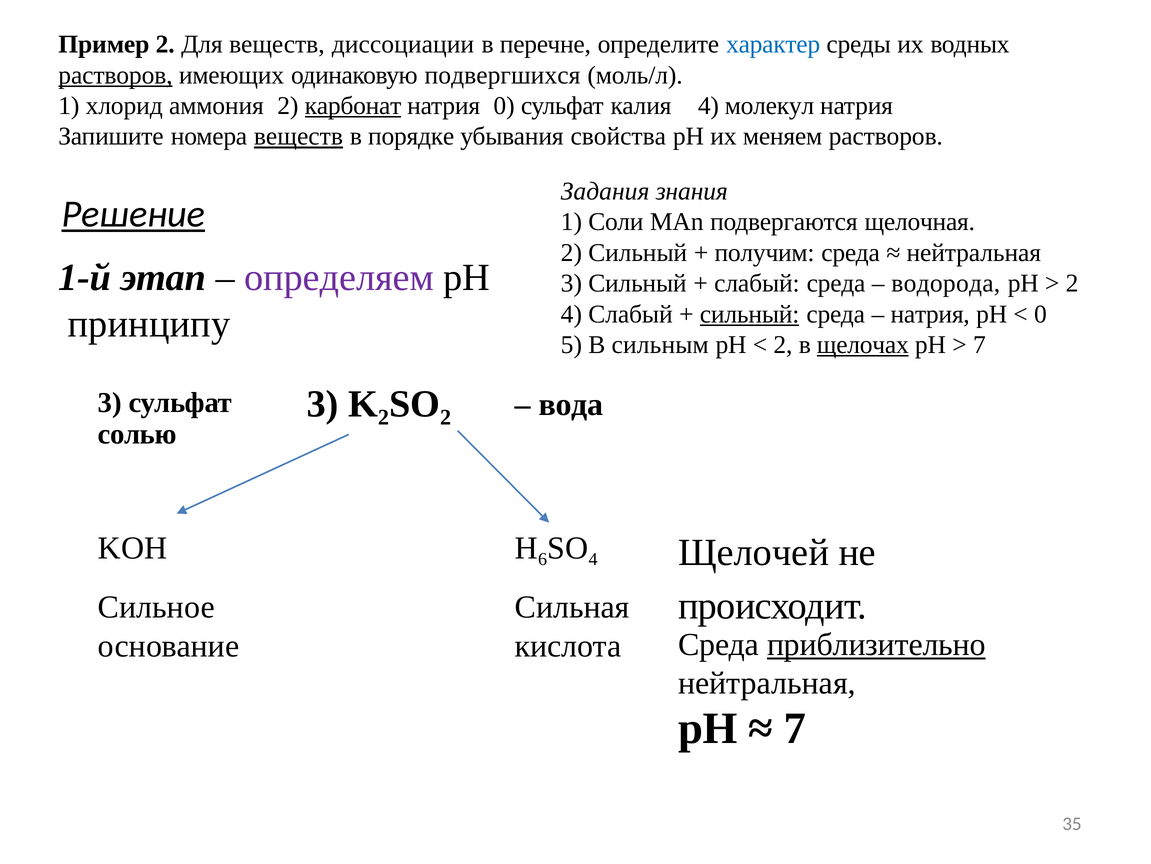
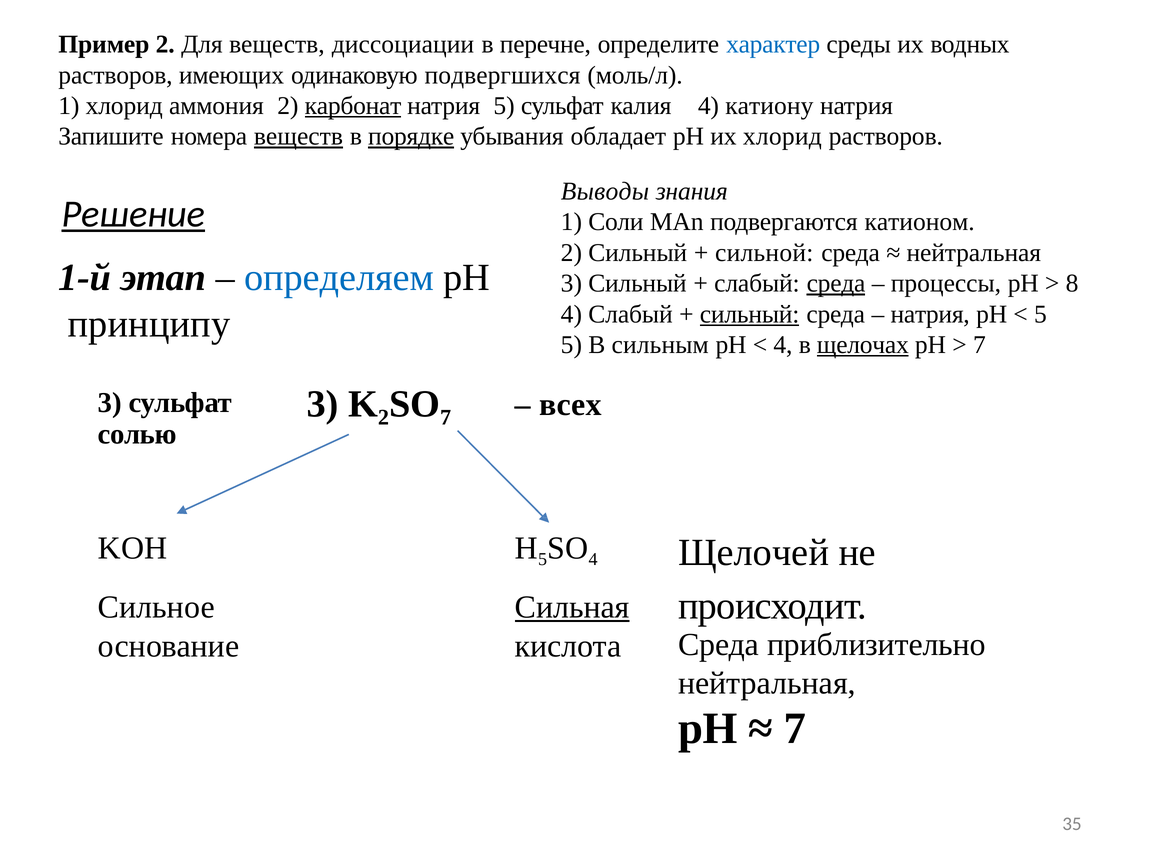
растворов underline: present -> none (115, 75)
натрия 0: 0 -> 5 (504, 106)
молекул: молекул -> катиону (769, 106)
порядке underline: none -> present (411, 136)
свойства: свойства -> обладает (618, 136)
их меняем: меняем -> хлорид (782, 136)
Задания: Задания -> Выводы (605, 191)
щелочная: щелочная -> катионом (920, 222)
получим: получим -> сильной (764, 252)
определяем colour: purple -> blue (339, 278)
среда underline: none -> present (836, 283)
водорода: водорода -> процессы (946, 283)
2: 2 -> 8 (1072, 283)
0: 0 -> 5 (1040, 314)
2: 2 -> 4 (783, 345)
2: 2 -> 7 (446, 417)
вода: вода -> всех (571, 404)
6: 6 -> 5 (543, 559)
Сильная underline: none -> present (572, 607)
приблизительно underline: present -> none (876, 644)
